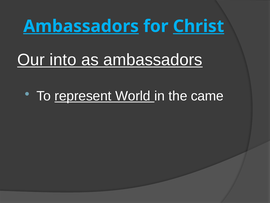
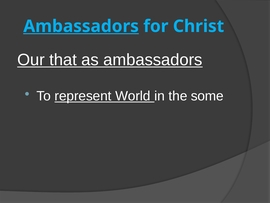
Christ underline: present -> none (199, 26)
into: into -> that (63, 60)
came: came -> some (207, 96)
